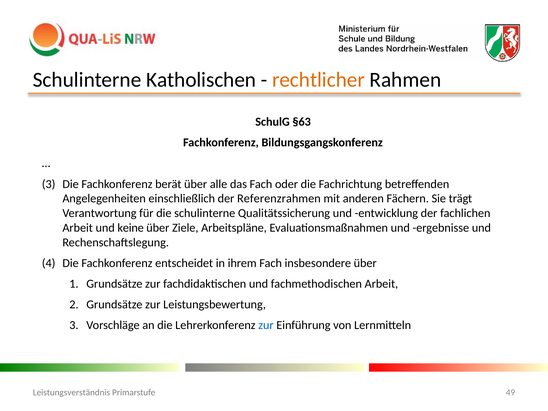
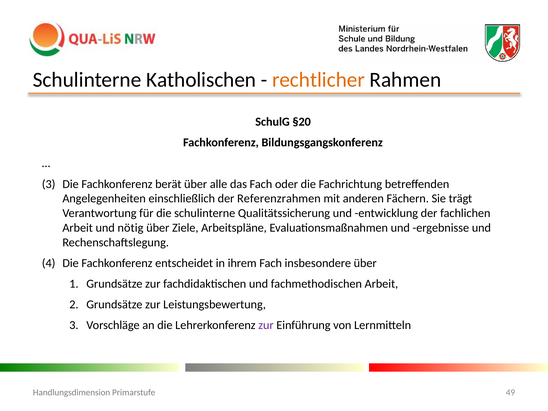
§63: §63 -> §20 (302, 122)
keine: keine -> nötig (130, 228)
zur colour: blue -> purple (266, 325)
Leistungsverständnis: Leistungsverständnis -> Handlungsdimension (72, 392)
